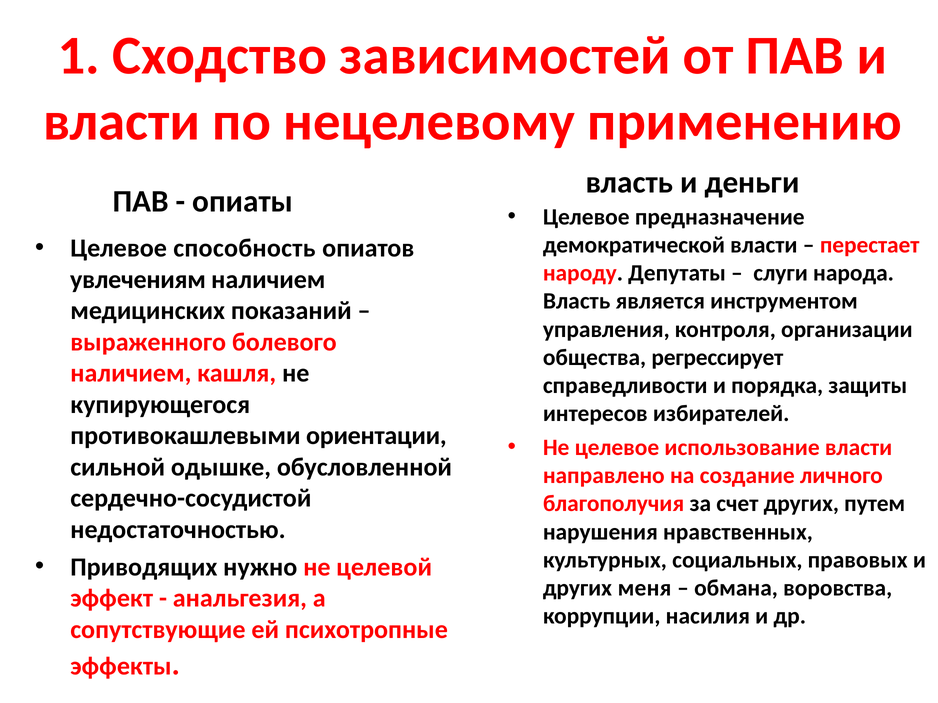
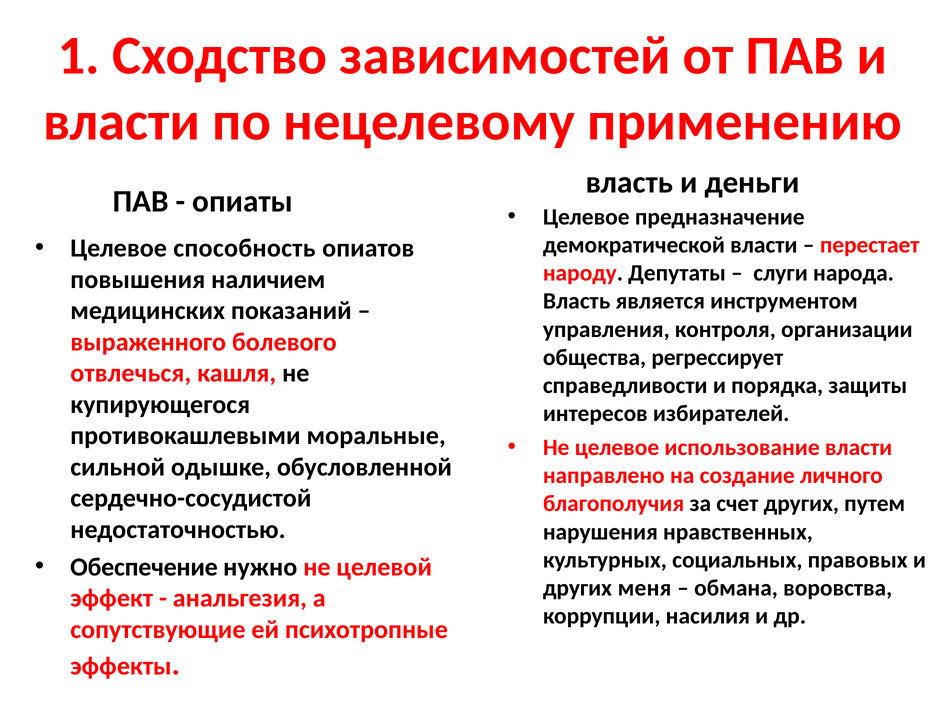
увлечениям: увлечениям -> повышения (138, 280)
наличием: наличием -> отвлечься (131, 373)
ориентации: ориентации -> моральные (376, 436)
Приводящих: Приводящих -> Обеспечение (144, 567)
